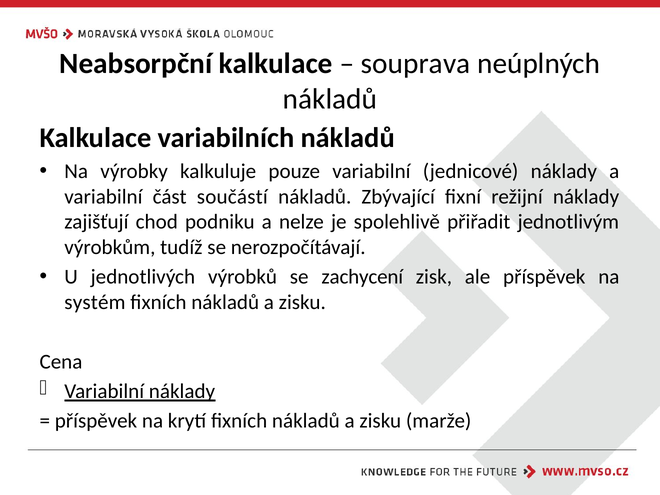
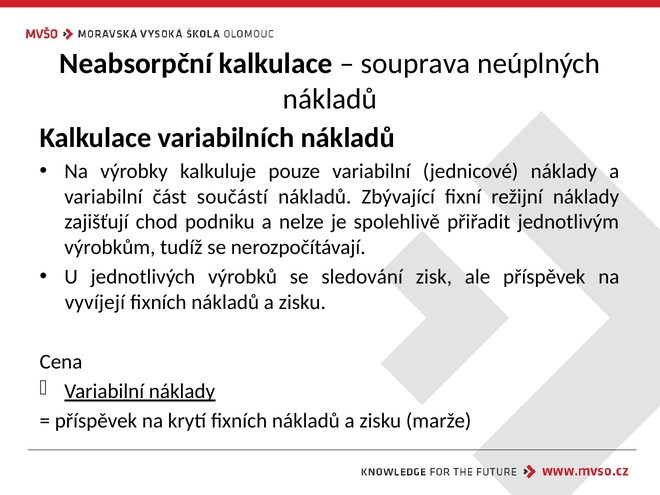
zachycení: zachycení -> sledování (362, 277)
systém: systém -> vyvíjejí (95, 302)
